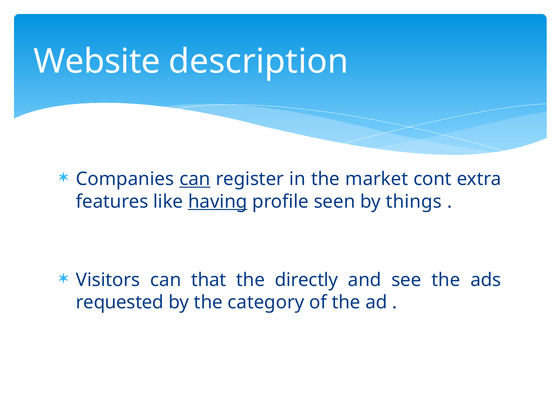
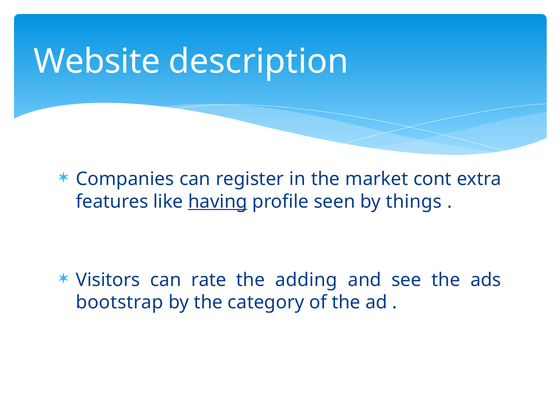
can underline: present -> none (195, 179)
that: that -> rate (209, 280)
directly: directly -> adding (306, 280)
requested: requested -> bootstrap (120, 302)
